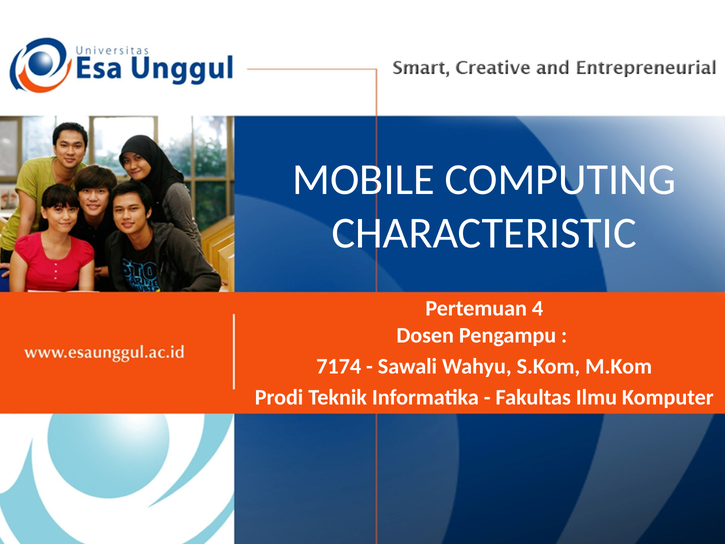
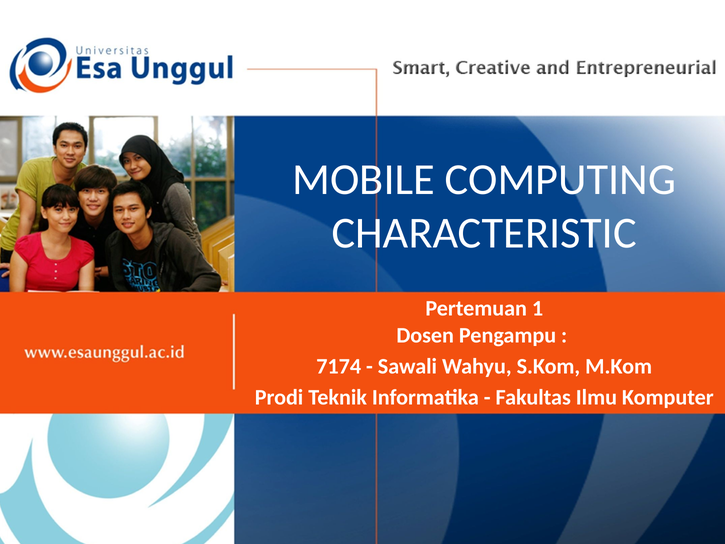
4: 4 -> 1 (538, 308)
